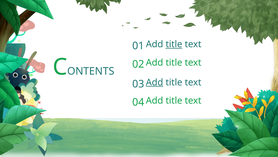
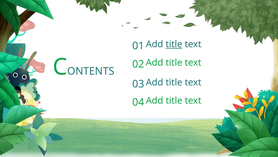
Add underline: present -> none (155, 82)
